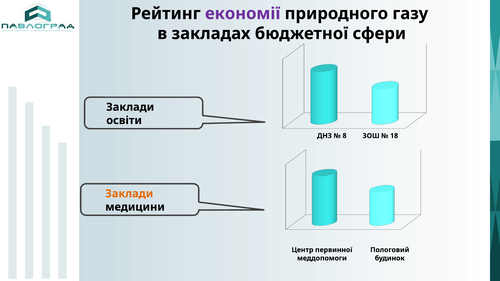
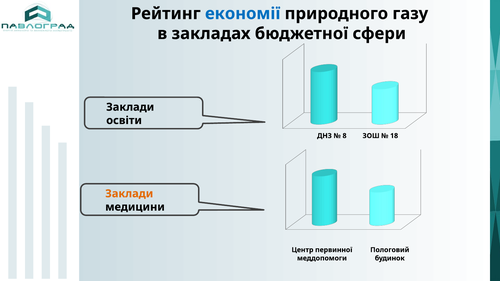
економії colour: purple -> blue (243, 14)
